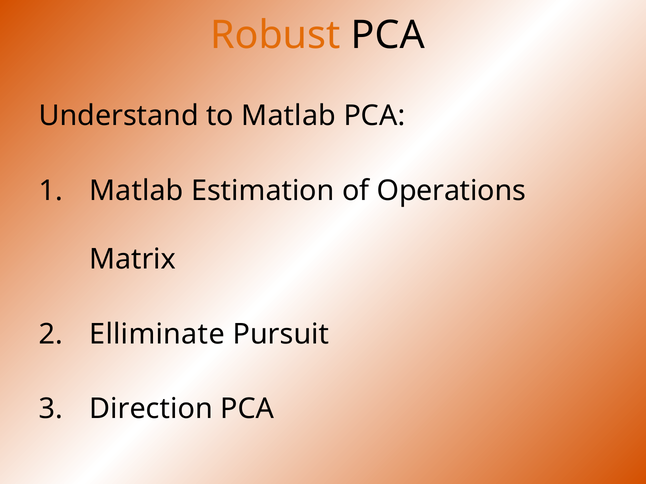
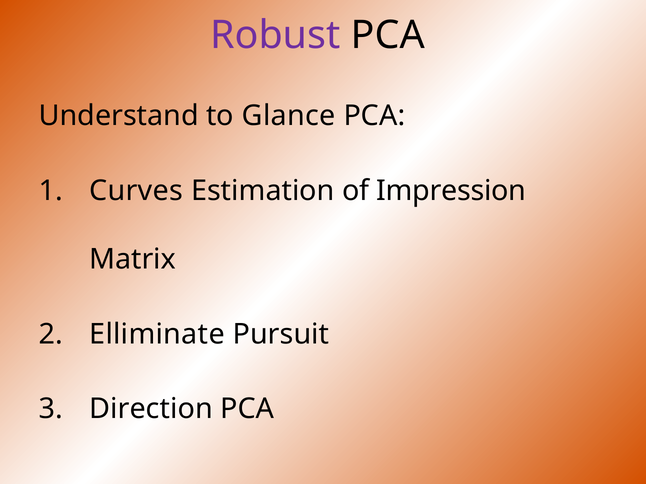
Robust colour: orange -> purple (275, 35)
to Matlab: Matlab -> Glance (289, 116)
Matlab: Matlab -> Curves (136, 191)
Operations: Operations -> Impression (451, 191)
